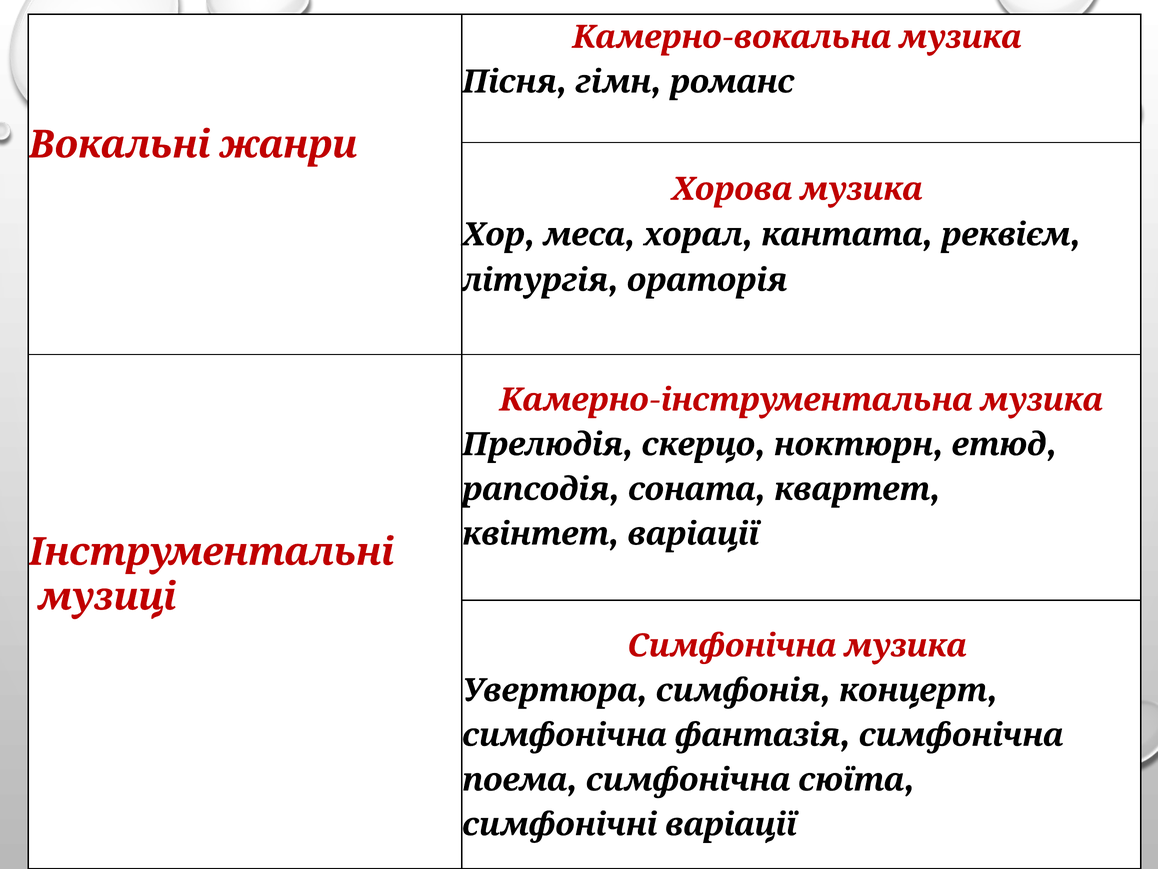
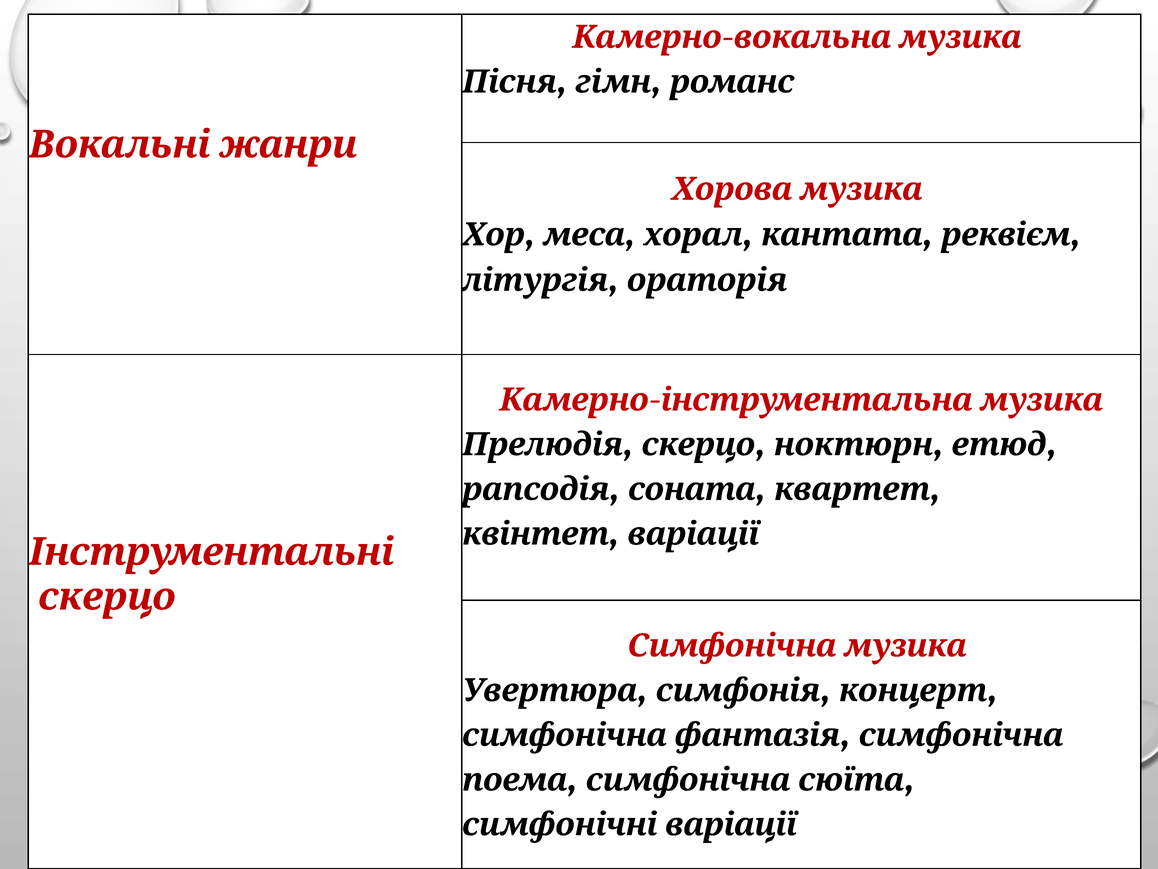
музиці: музиці -> скерцо (107, 596)
